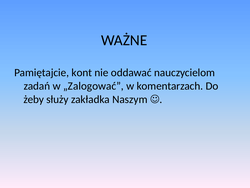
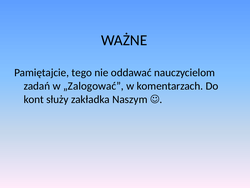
kont: kont -> tego (82, 72)
żeby: żeby -> kont (34, 99)
